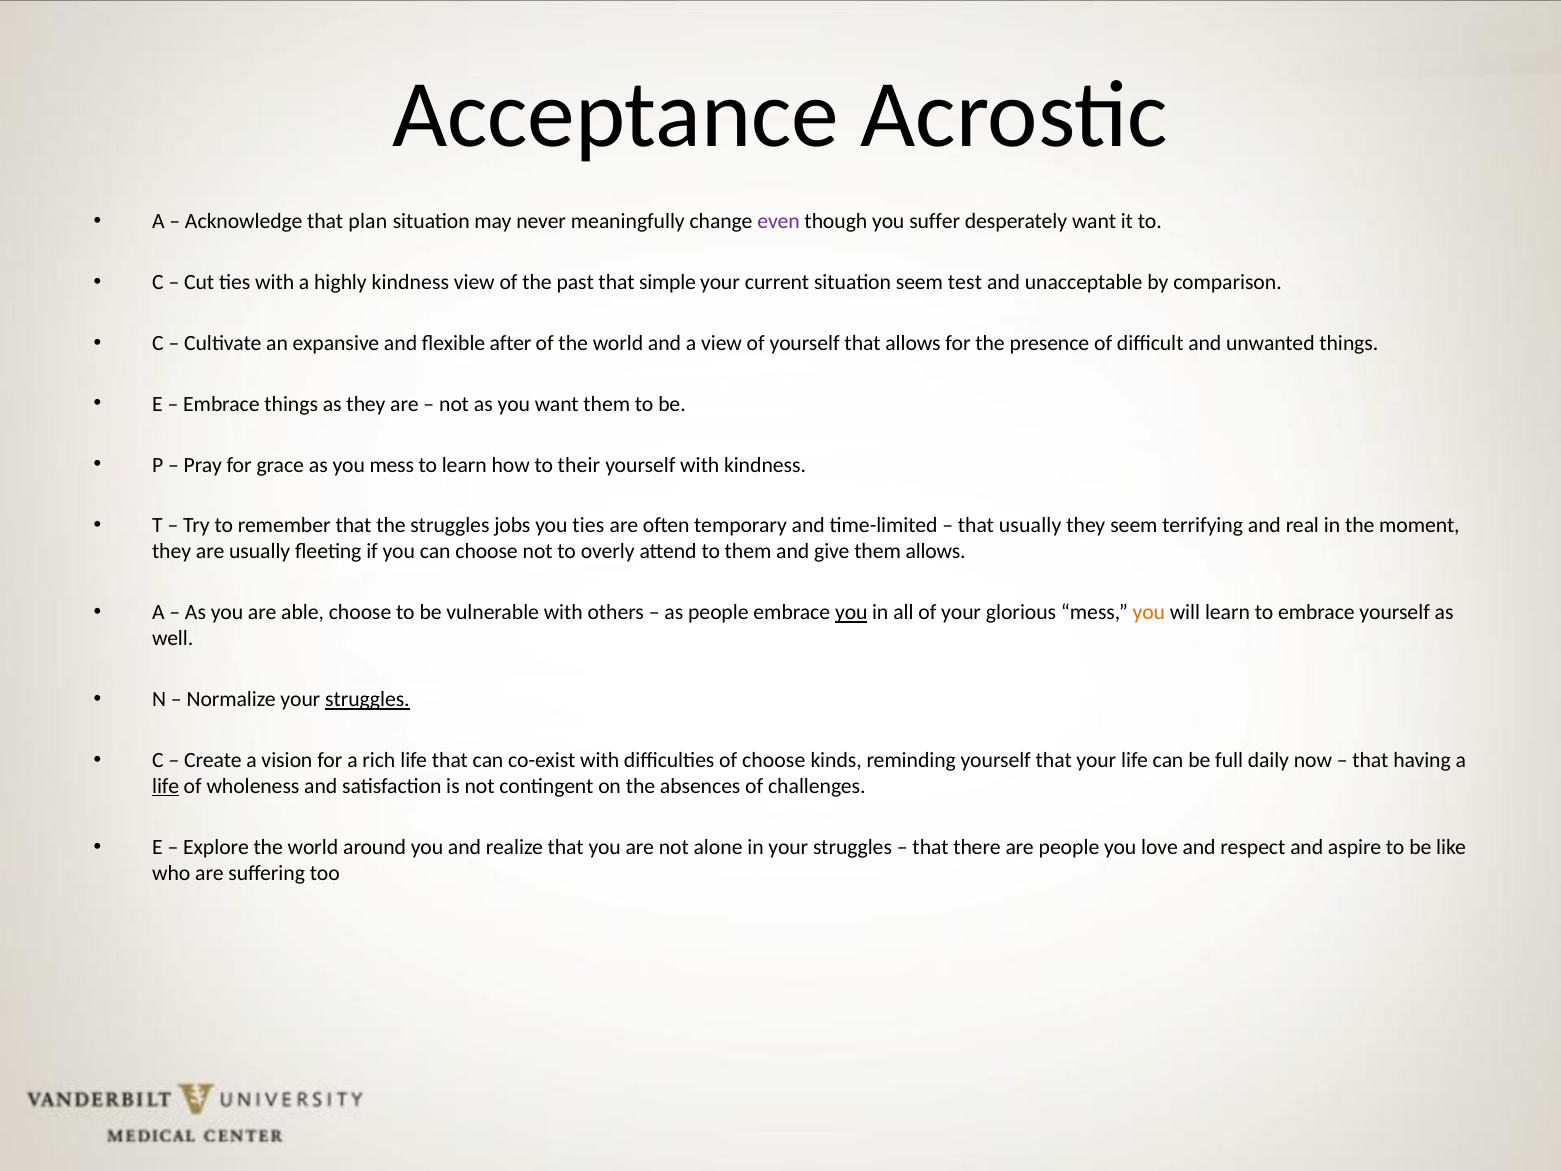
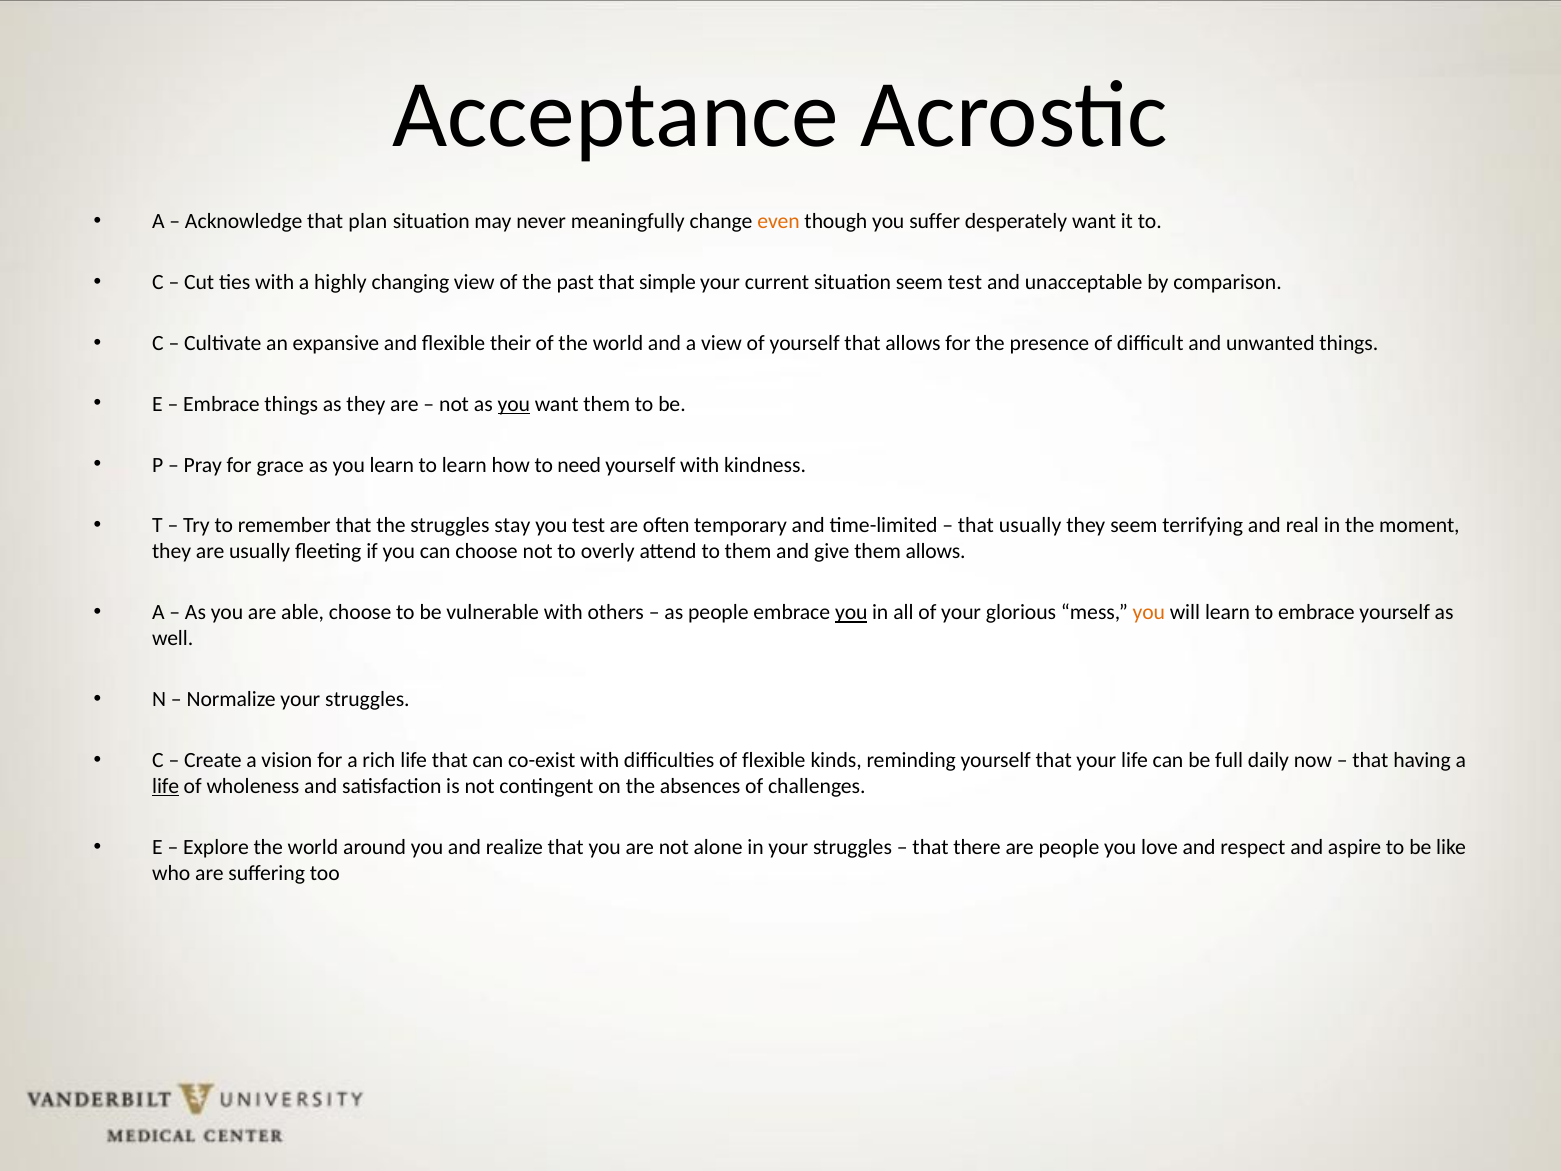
even colour: purple -> orange (779, 221)
highly kindness: kindness -> changing (411, 282)
after: after -> their (511, 343)
you underline: none -> present (514, 404)
you mess: mess -> learn (392, 465)
their: their -> need (579, 465)
jobs: jobs -> stay (512, 526)
you ties: ties -> test (589, 526)
struggles underline: present -> none (367, 699)
of choose: choose -> flexible (774, 760)
